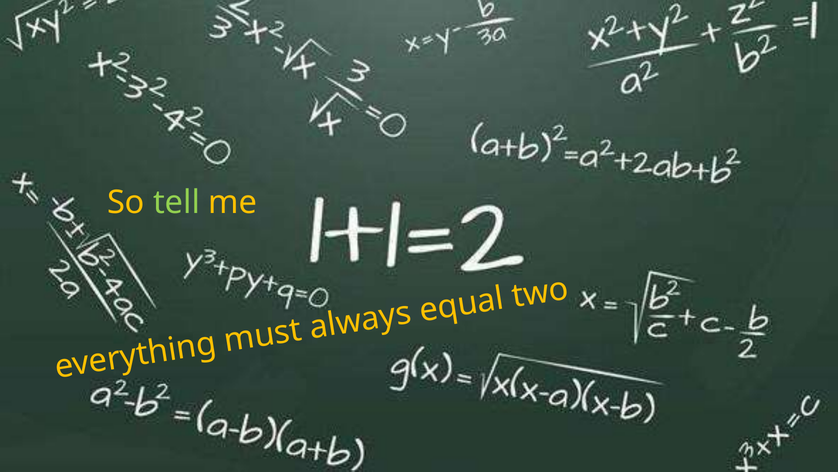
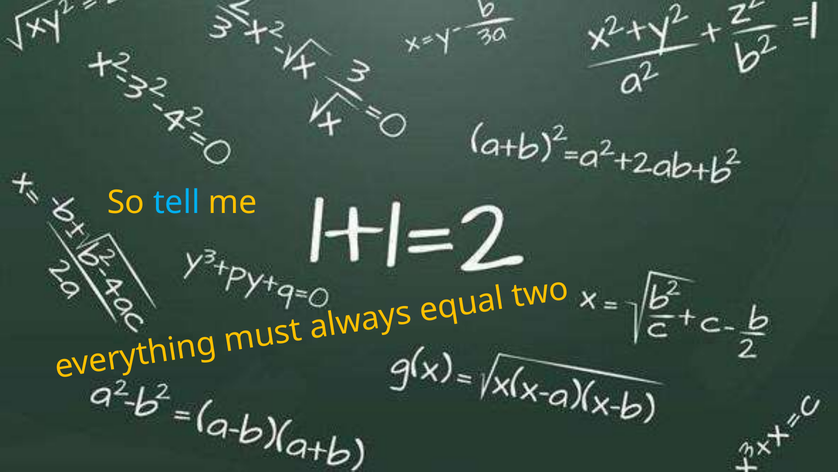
tell colour: light green -> light blue (177, 202)
